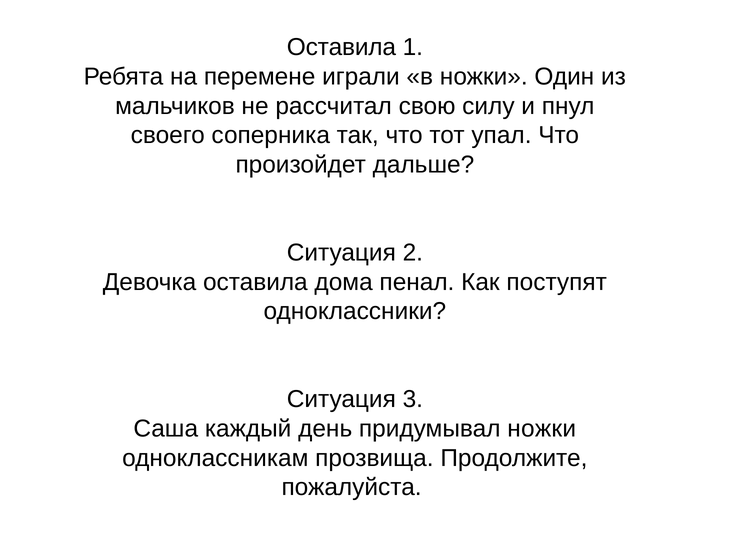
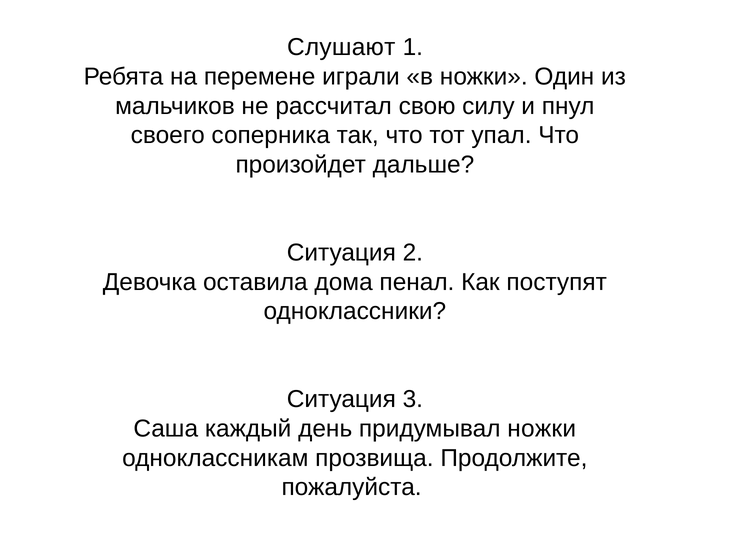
Оставила: Оставила -> Слушают (341, 47)
